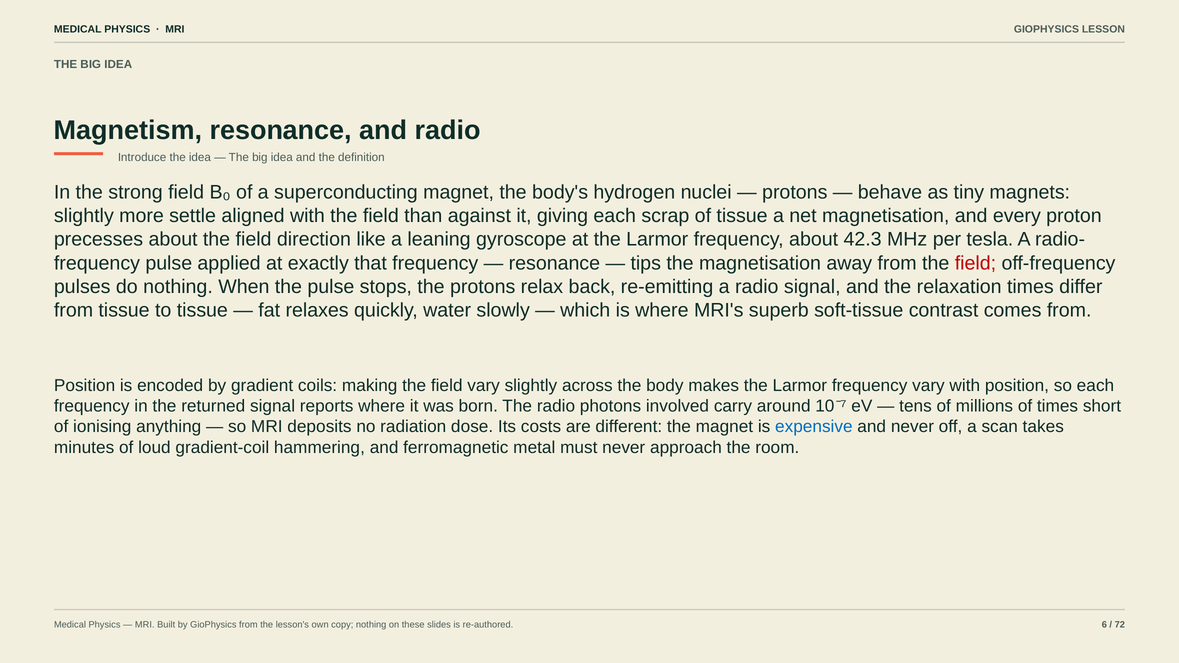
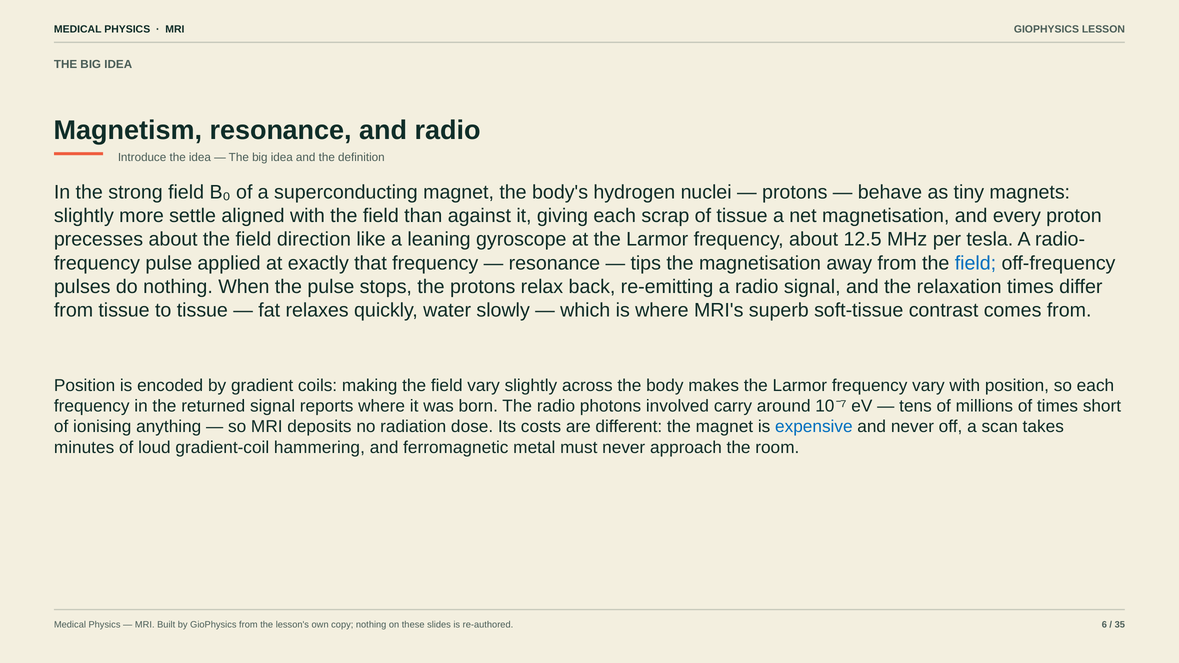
42.3: 42.3 -> 12.5 (863, 240)
field colour: red -> blue (975, 263)
72: 72 -> 35 (1120, 625)
